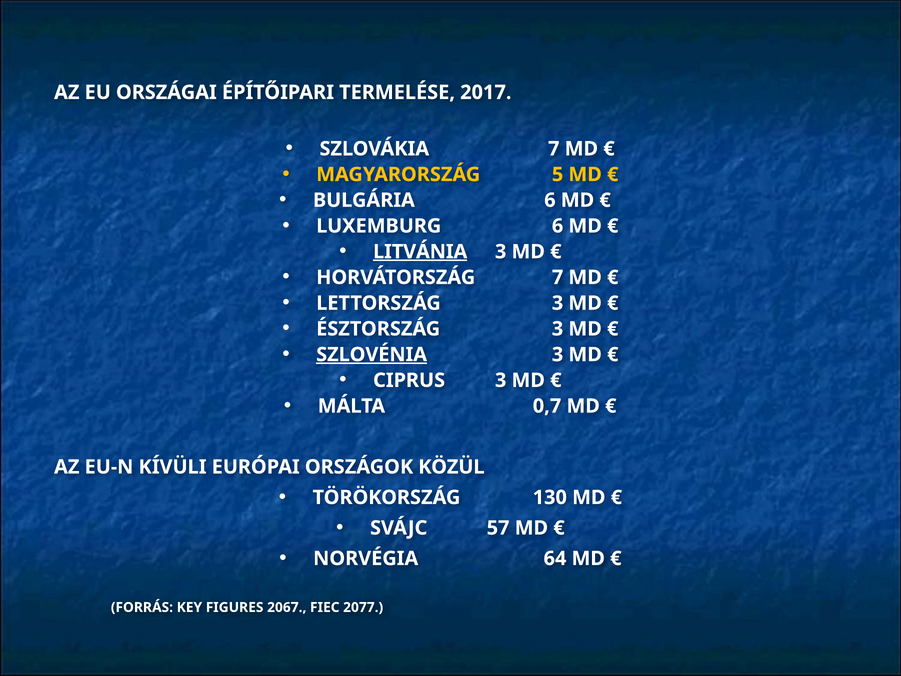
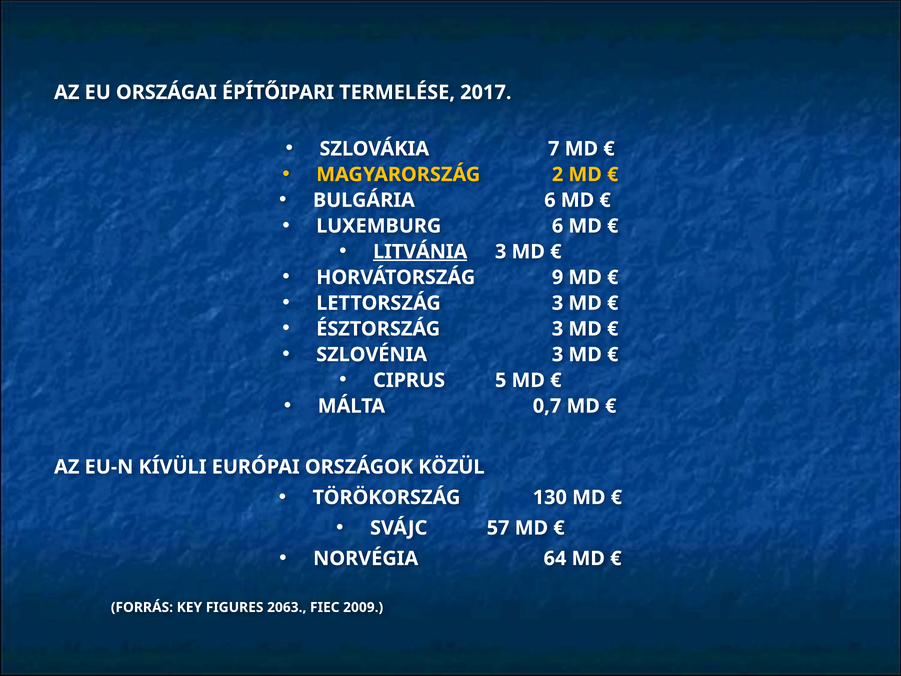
5: 5 -> 2 (558, 174)
HORVÁTORSZÁG 7: 7 -> 9 (558, 277)
SZLOVÉNIA underline: present -> none (372, 354)
CIPRUS 3: 3 -> 5 (501, 380)
2067: 2067 -> 2063 (287, 607)
2077: 2077 -> 2009 (363, 607)
